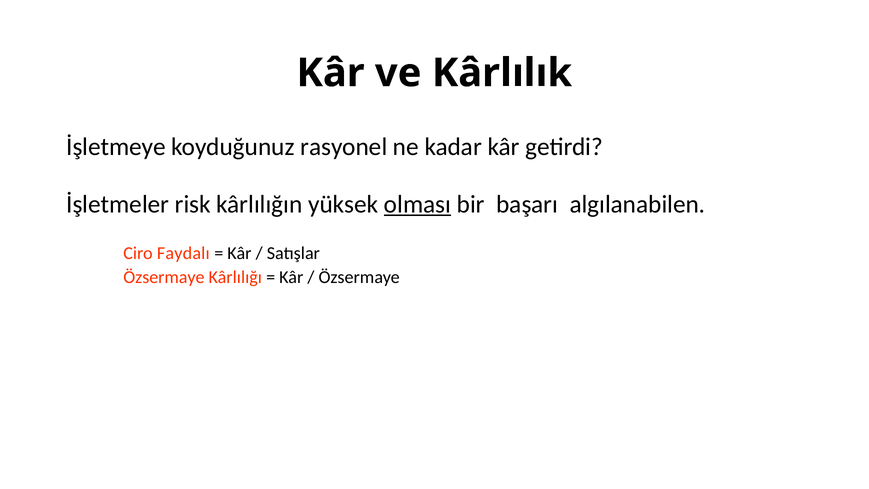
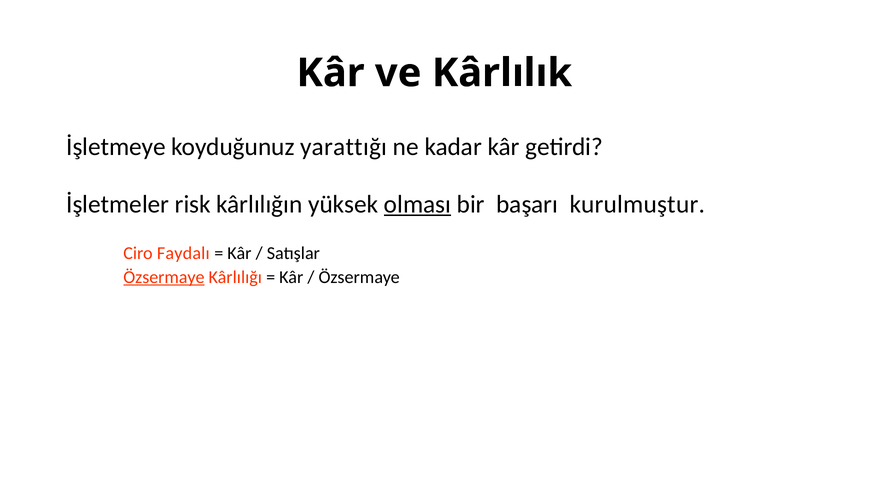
rasyonel: rasyonel -> yarattığı (344, 147)
algılanabilen: algılanabilen -> kurulmuştur (637, 204)
Özsermaye underline: none -> present (164, 277)
